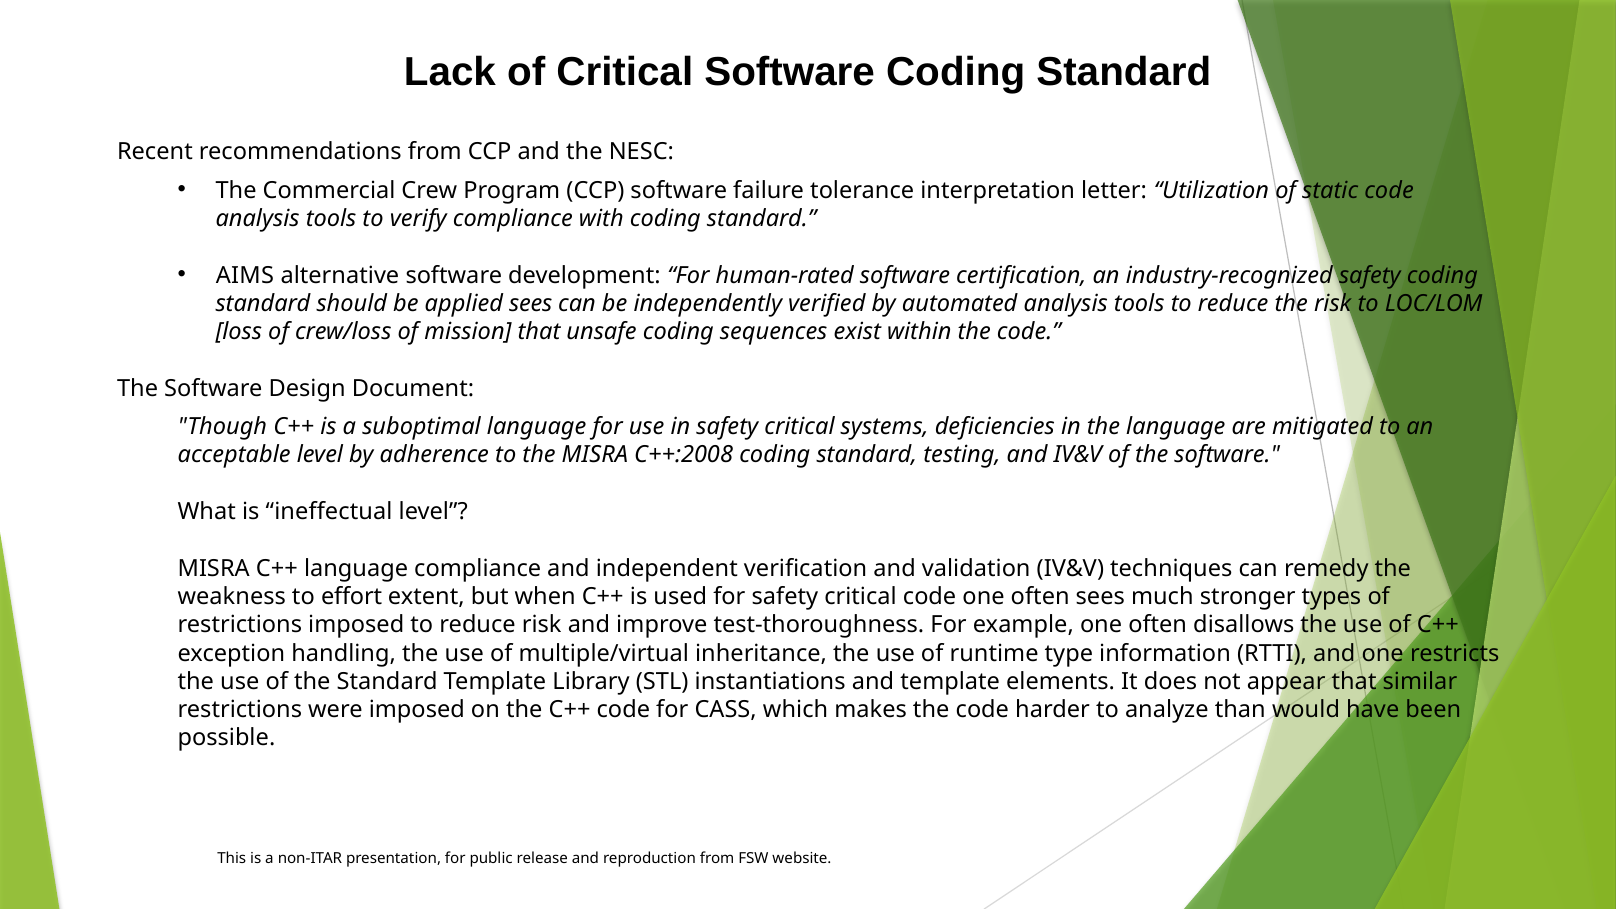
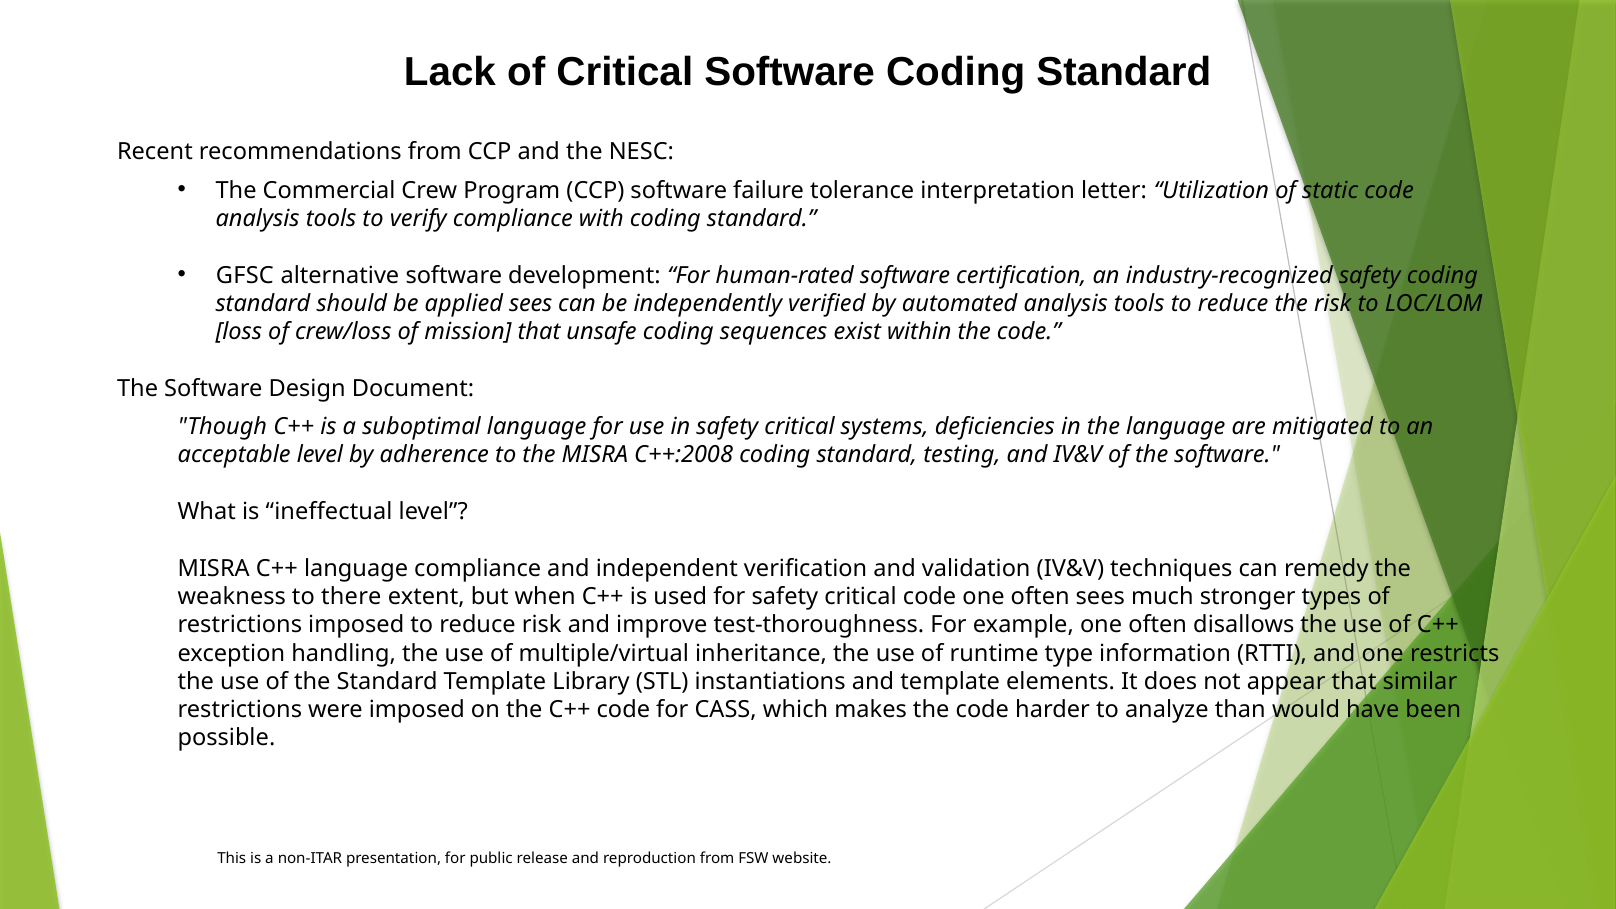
AIMS: AIMS -> GFSC (245, 275)
effort: effort -> there (351, 597)
